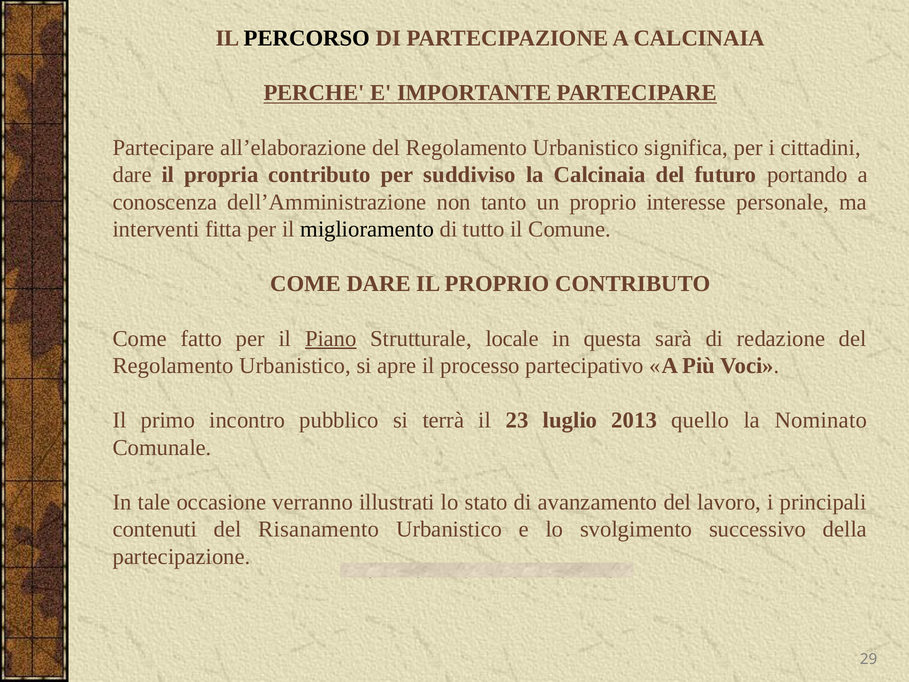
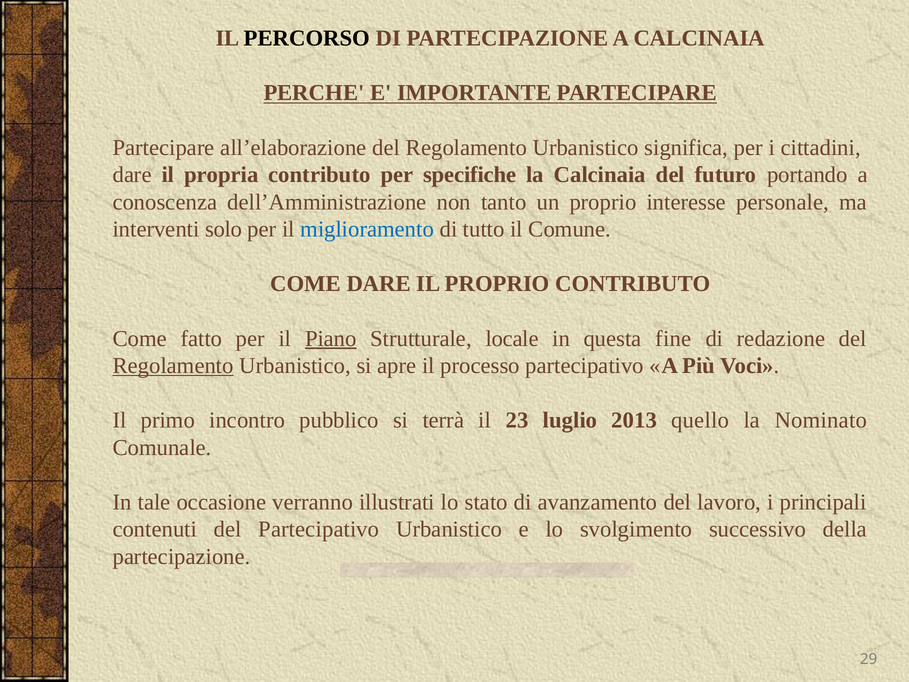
suddiviso: suddiviso -> specifiche (470, 175)
fitta: fitta -> solo (224, 229)
miglioramento colour: black -> blue (367, 229)
sarà: sarà -> fine (673, 338)
Regolamento underline: none -> present (173, 366)
del Risanamento: Risanamento -> Partecipativo (319, 529)
